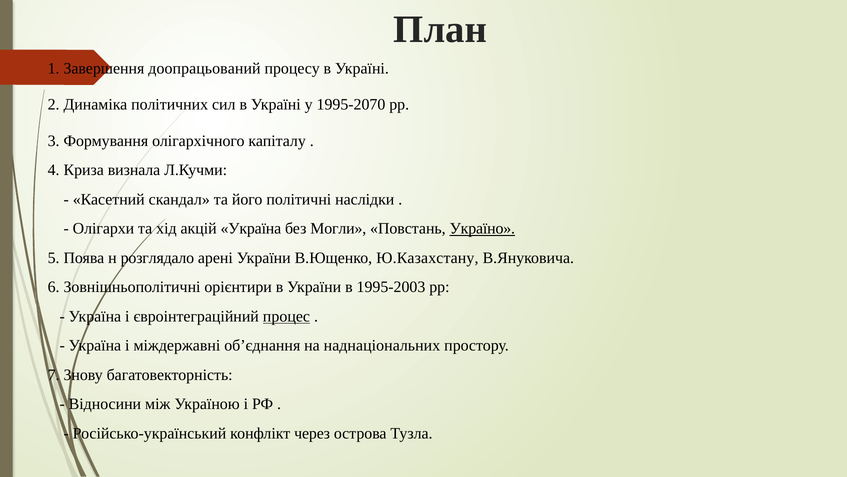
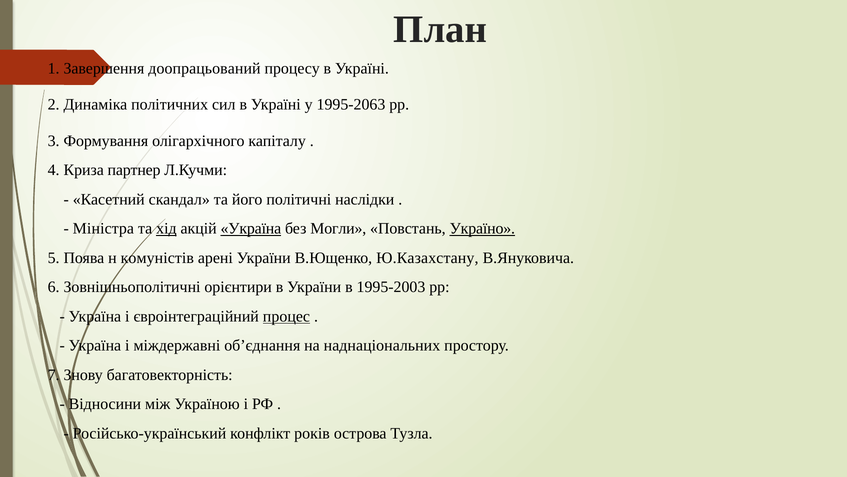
1995-2070: 1995-2070 -> 1995-2063 (351, 105)
визнала: визнала -> партнер (134, 170)
Олігархи: Олігархи -> Міністра (103, 228)
хід underline: none -> present (166, 228)
Україна underline: none -> present (251, 228)
розглядало: розглядало -> комуністів (157, 258)
через: через -> років (312, 433)
